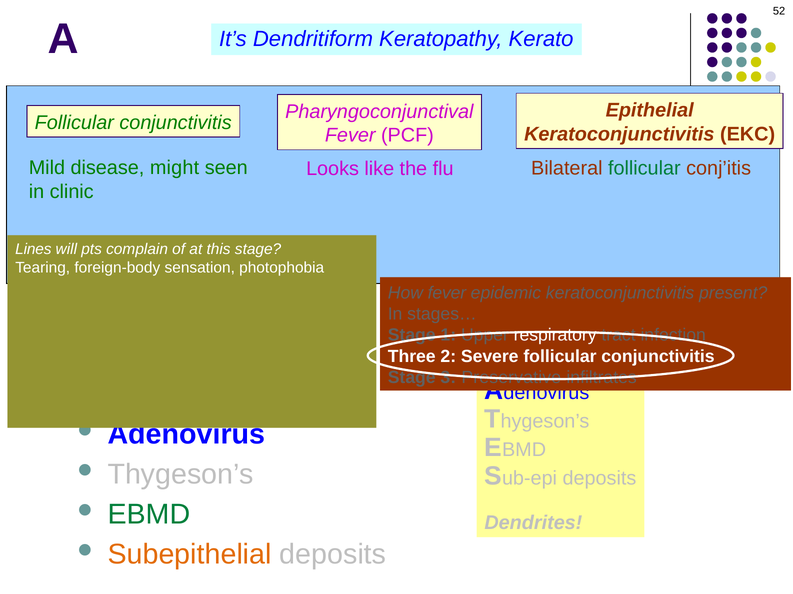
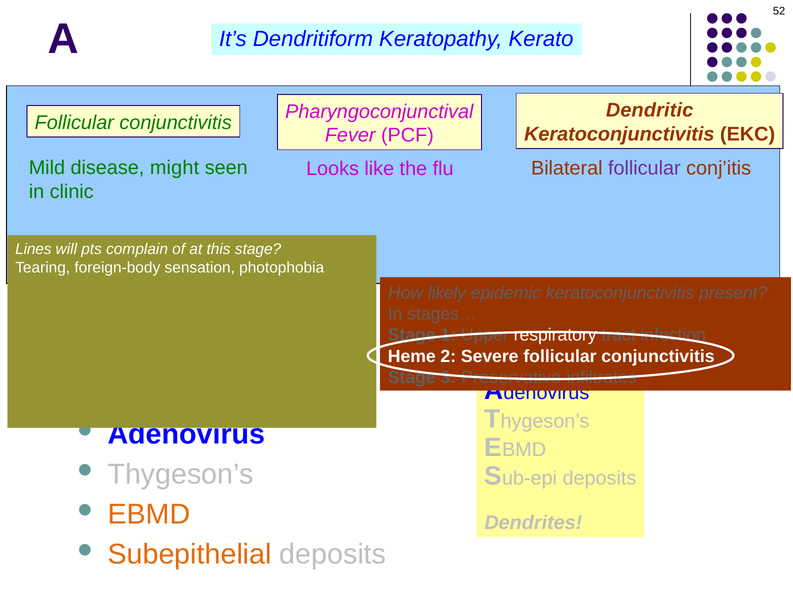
Epithelial: Epithelial -> Dendritic (650, 111)
follicular colour: green -> purple (644, 168)
punctate involvement: involvement -> membranes (682, 187)
How fever: fever -> likely (447, 293)
Three: Three -> Heme (412, 357)
EBMD colour: green -> orange (149, 515)
